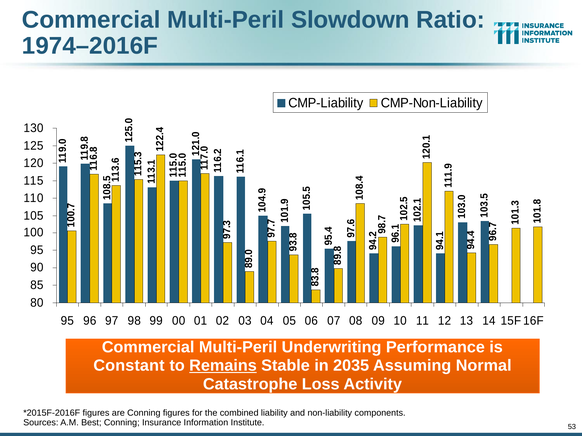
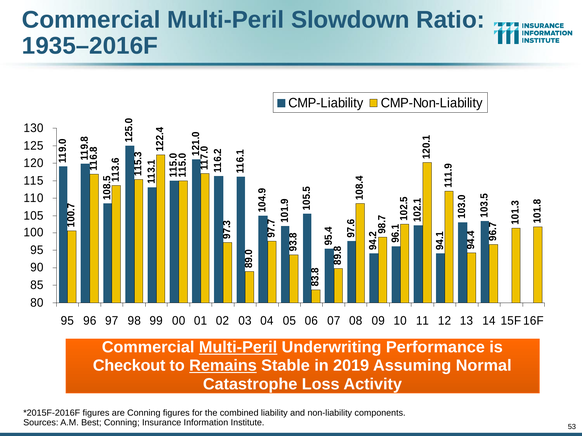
1974–2016F: 1974–2016F -> 1935–2016F (90, 46)
Multi-Peril underline: none -> present (238, 348)
Constant: Constant -> Checkout (129, 366)
2035: 2035 -> 2019 (351, 366)
